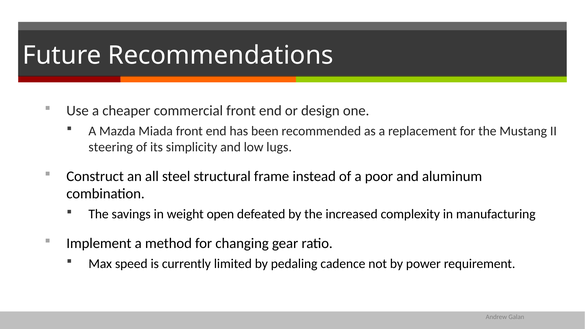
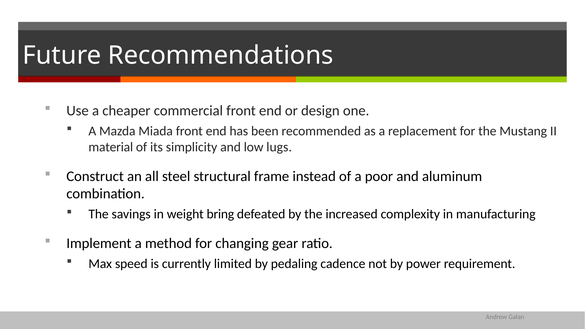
steering: steering -> material (111, 147)
open: open -> bring (220, 214)
